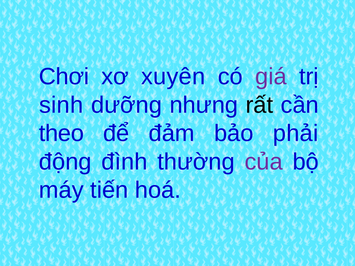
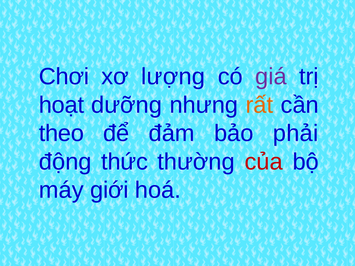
xuyên: xuyên -> lượng (173, 77)
sinh: sinh -> hoạt (61, 105)
rất colour: black -> orange (259, 105)
đình: đình -> thức (125, 162)
của colour: purple -> red (264, 162)
tiến: tiến -> giới (109, 190)
